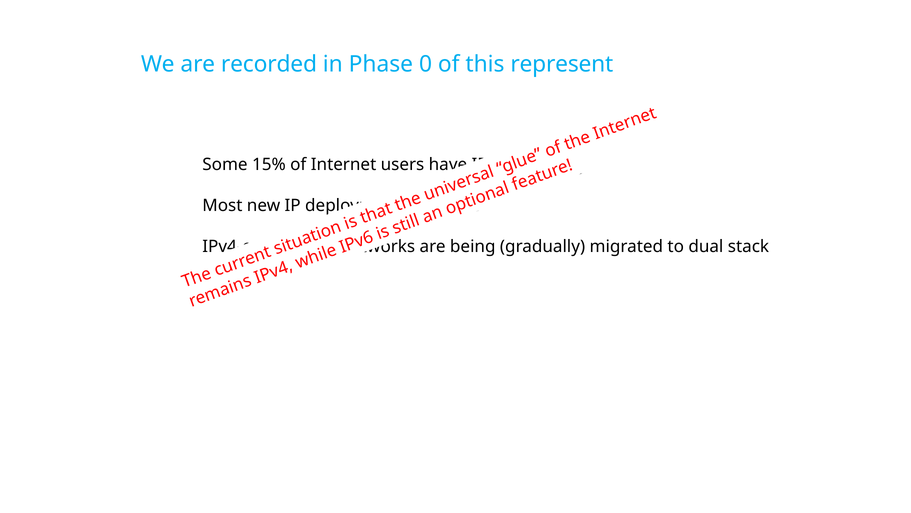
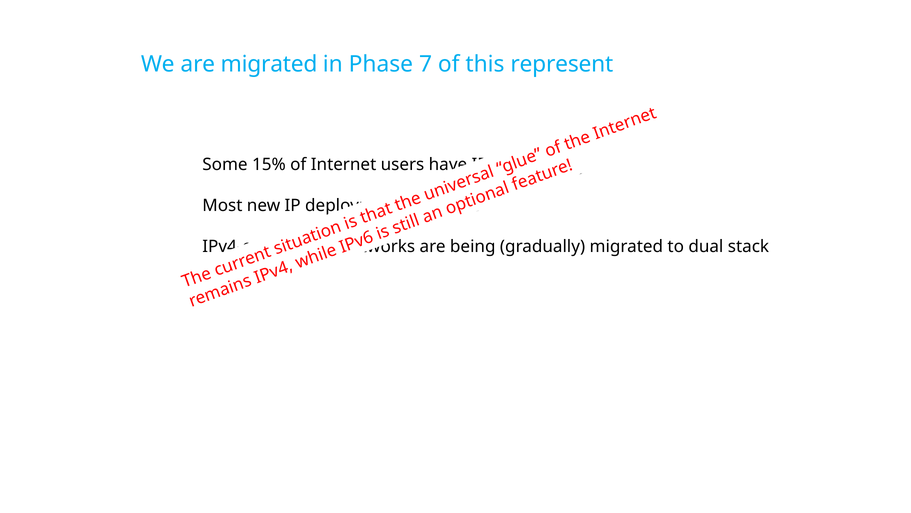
are recorded: recorded -> migrated (269, 64)
0: 0 -> 7 (426, 64)
